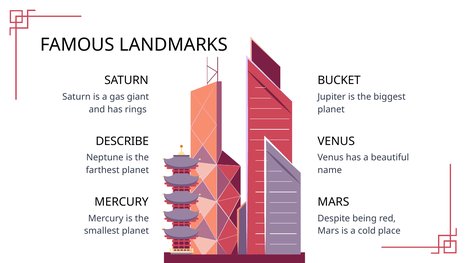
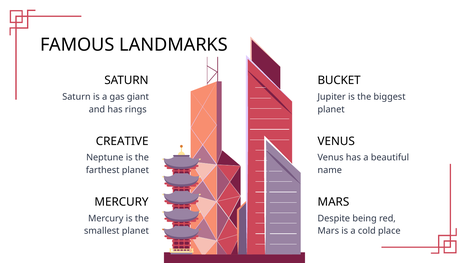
DESCRIBE: DESCRIBE -> CREATIVE (122, 141)
